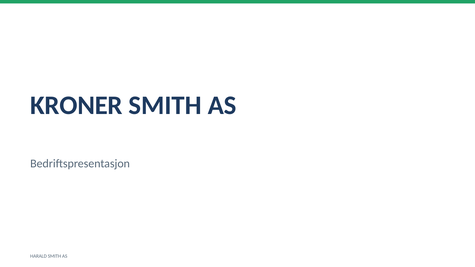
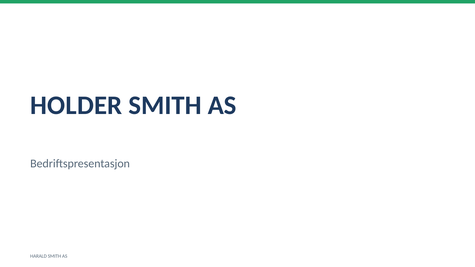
KRONER: KRONER -> HOLDER (76, 105)
